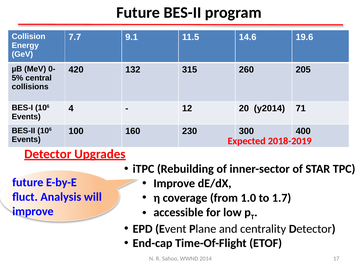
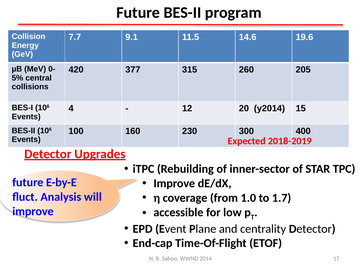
132: 132 -> 377 (133, 70)
71: 71 -> 15 (301, 108)
